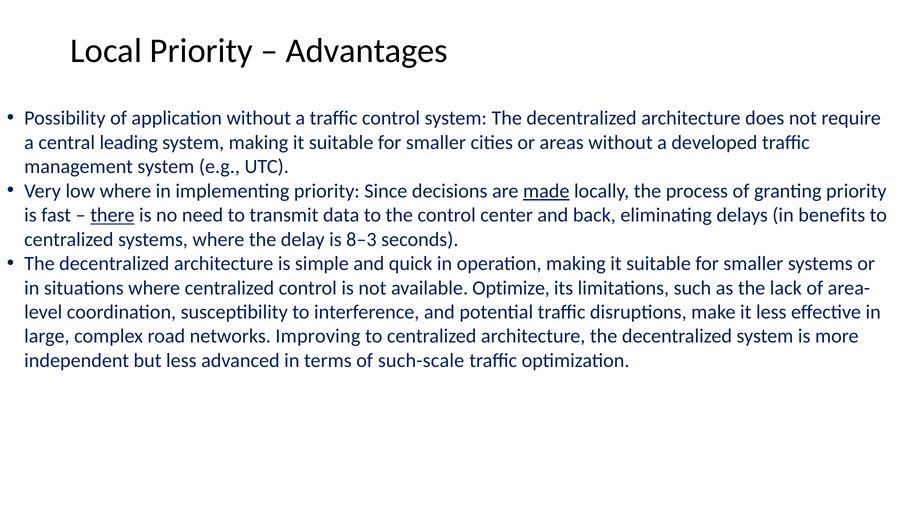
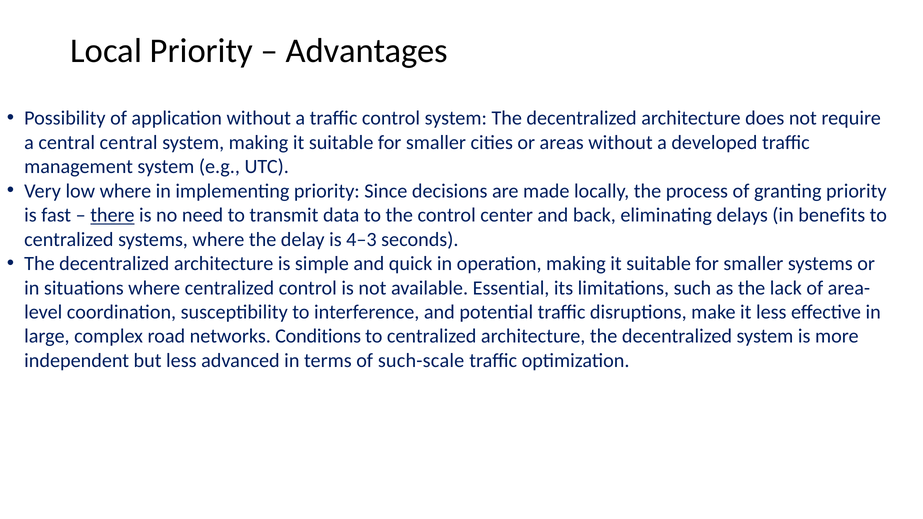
central leading: leading -> central (129, 143)
made underline: present -> none (546, 191)
8–3: 8–3 -> 4–3 (361, 239)
Optimize: Optimize -> Essential (511, 288)
Improving: Improving -> Conditions (318, 336)
